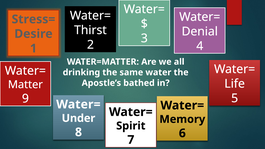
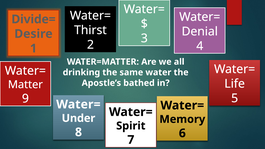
Stress=: Stress= -> Divide= (33, 19)
